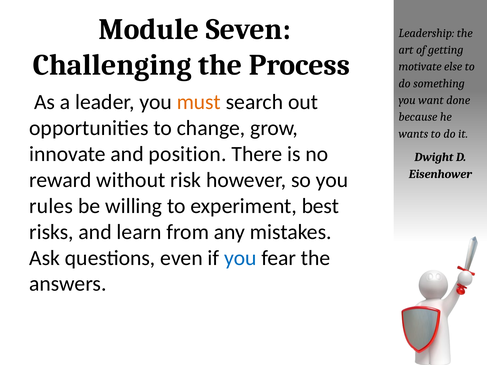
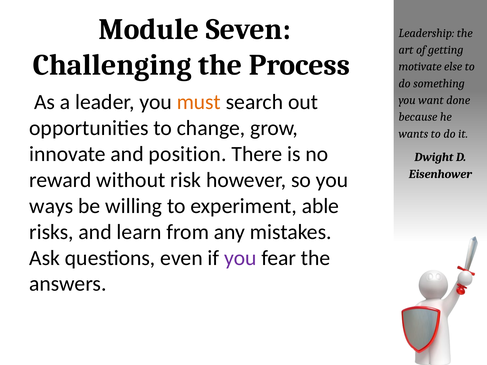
rules: rules -> ways (51, 206)
best: best -> able (320, 206)
you colour: blue -> purple (240, 258)
